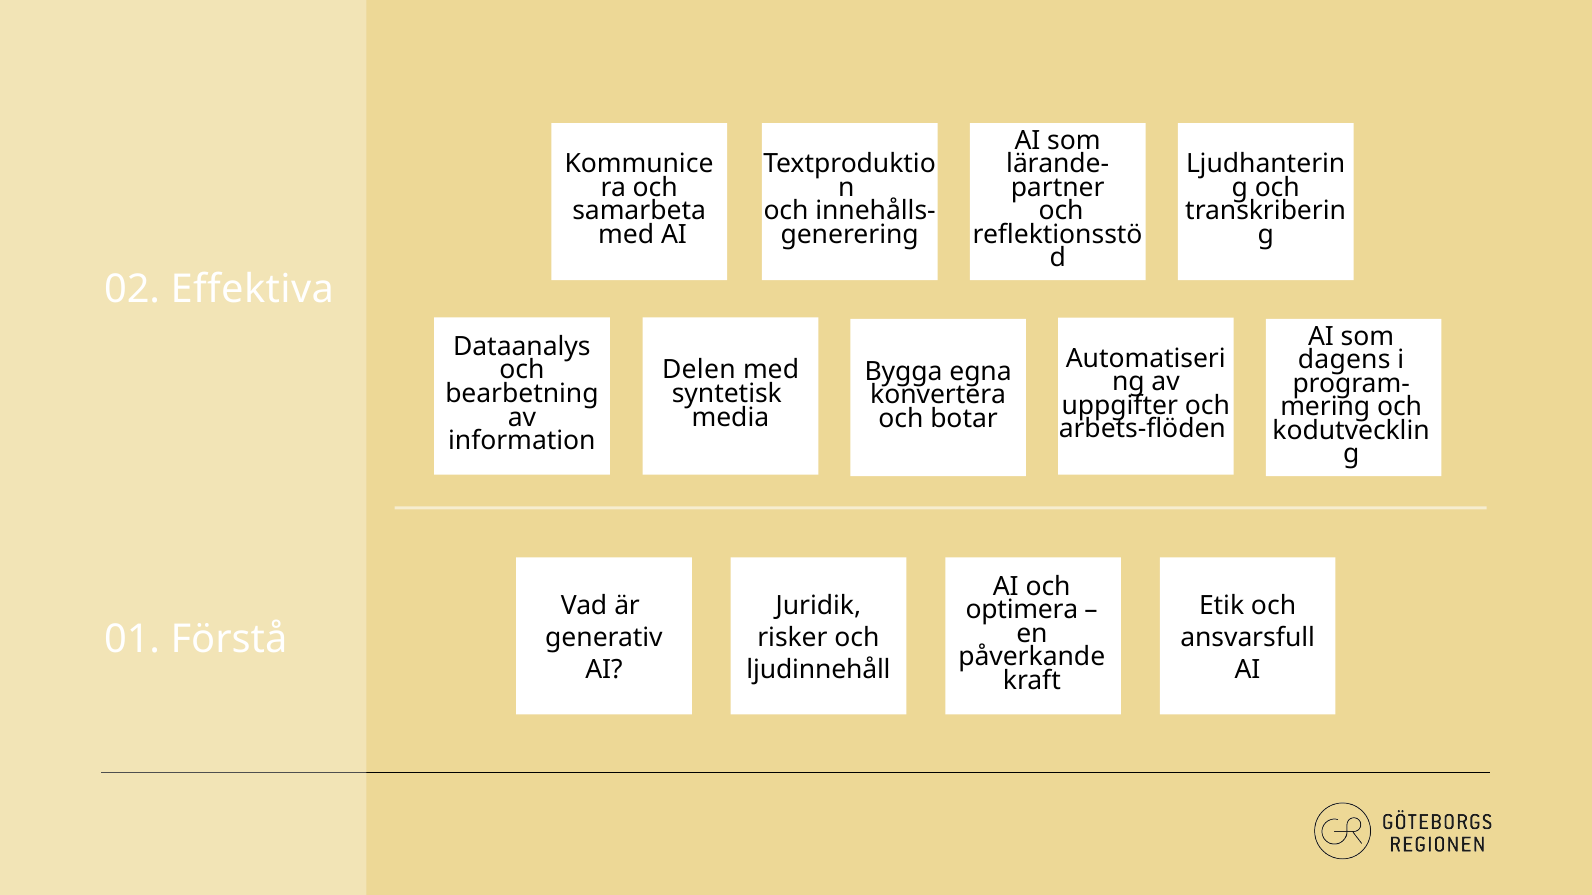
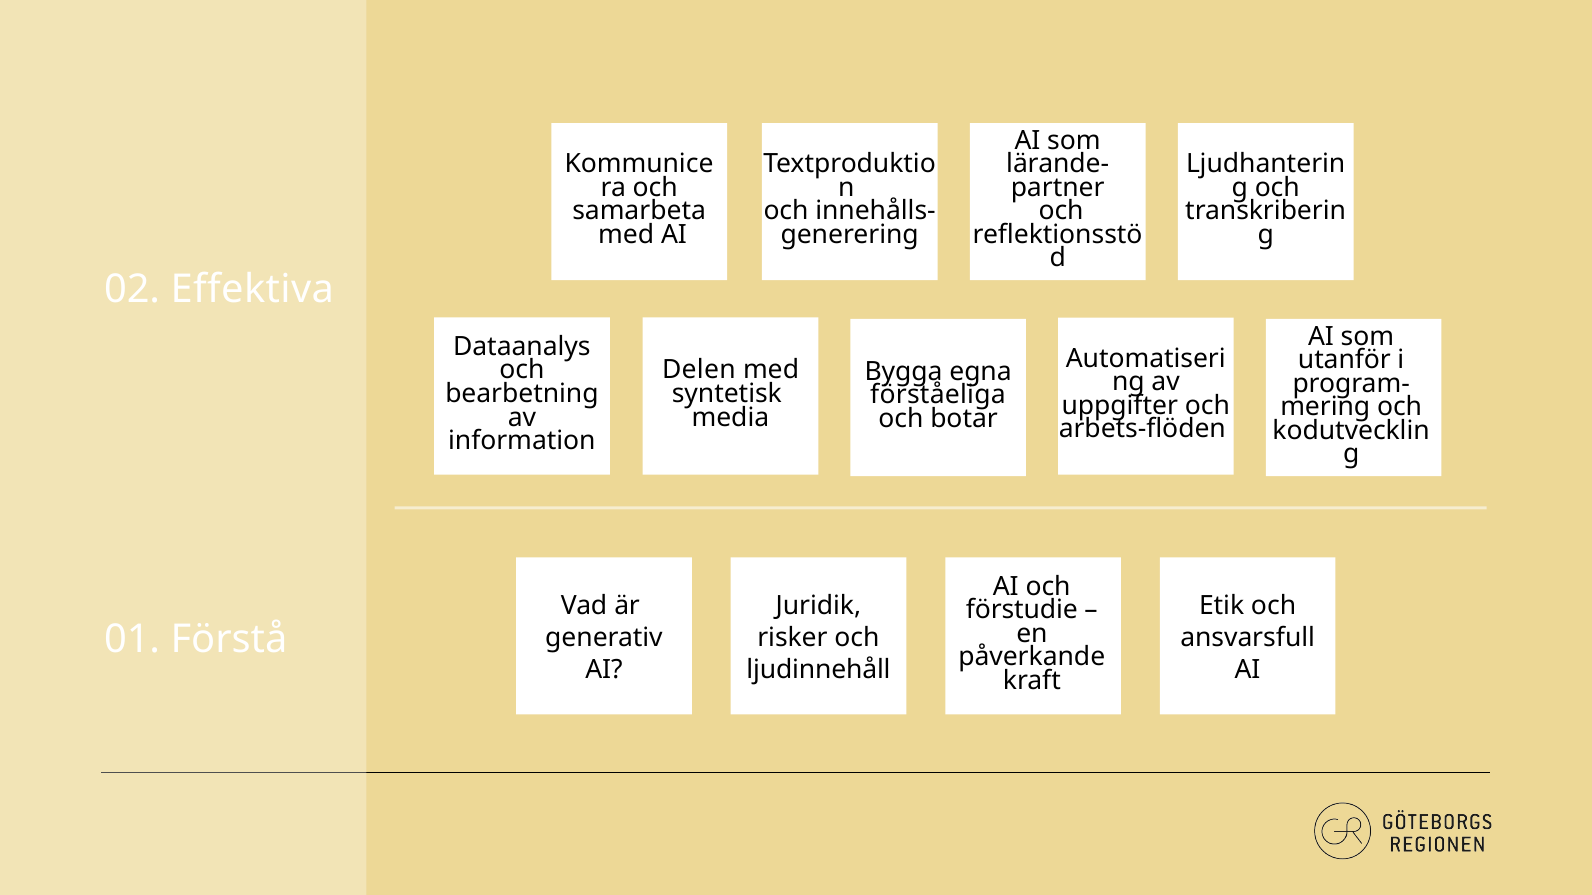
dagens: dagens -> utanför (1344, 360)
konvertera: konvertera -> förståeliga (938, 395)
optimera: optimera -> förstudie (1022, 610)
